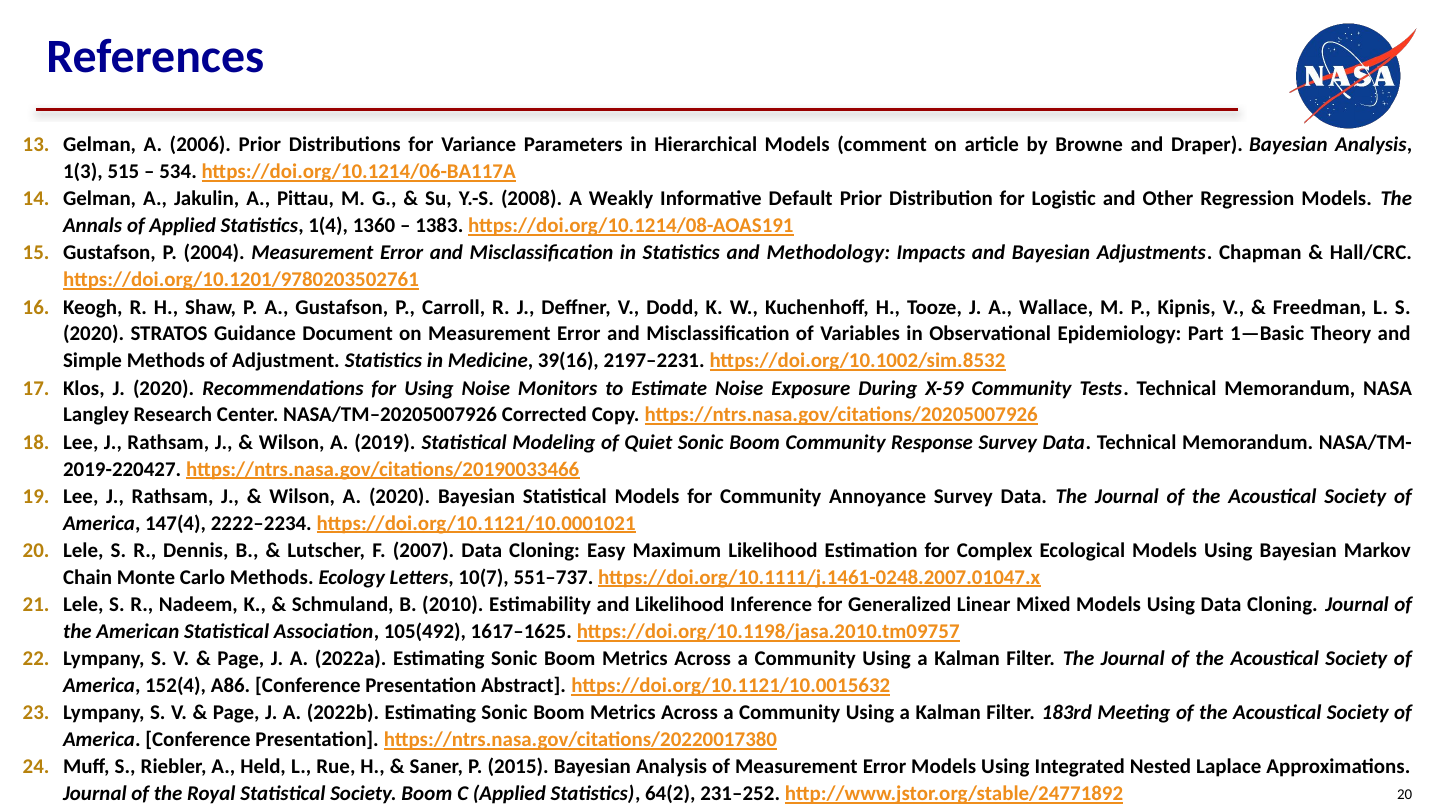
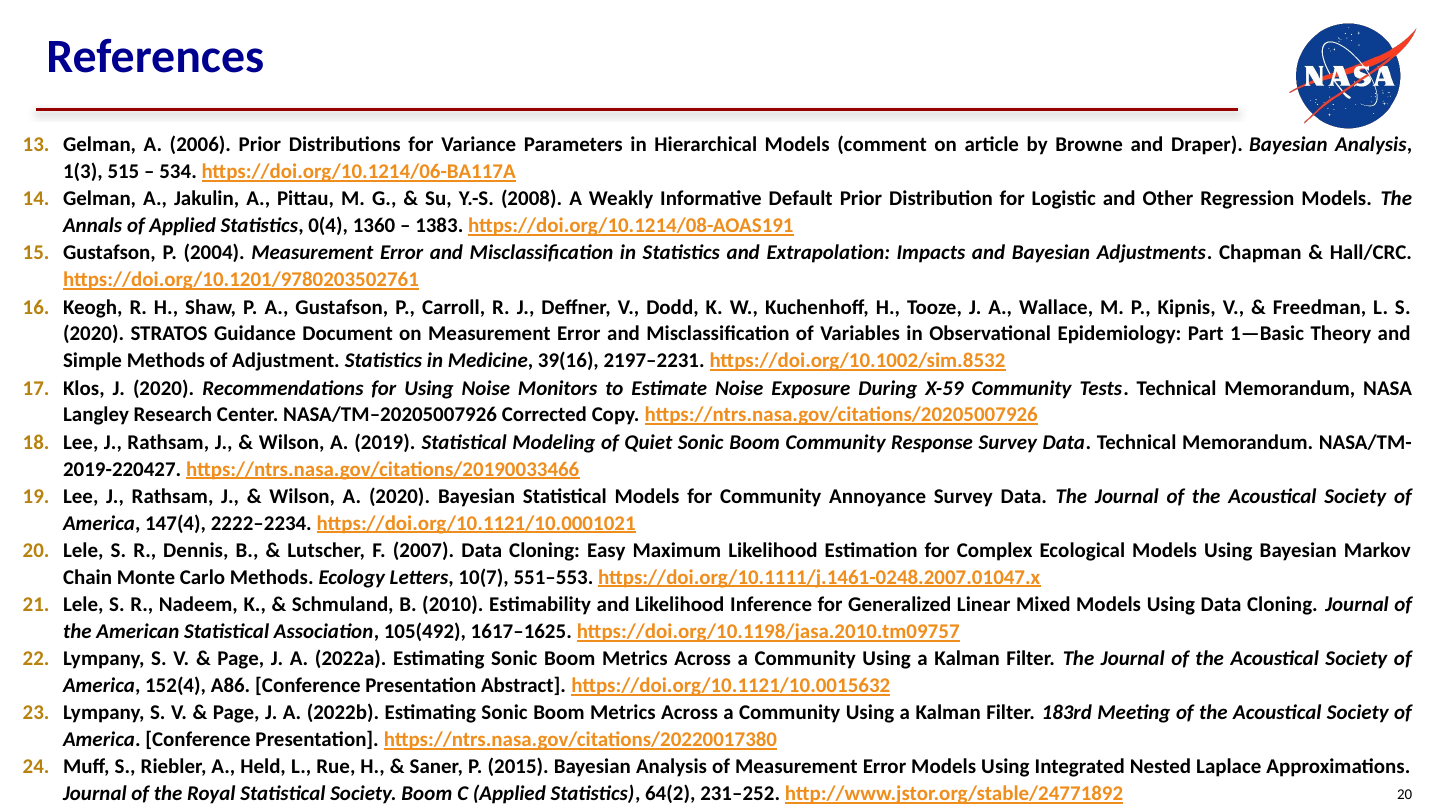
1(4: 1(4 -> 0(4 (328, 226)
Methodology: Methodology -> Extrapolation (828, 253)
551–737: 551–737 -> 551–553 (554, 577)
